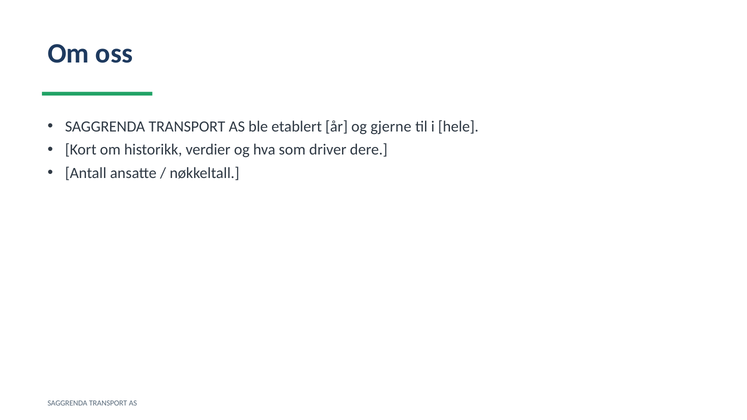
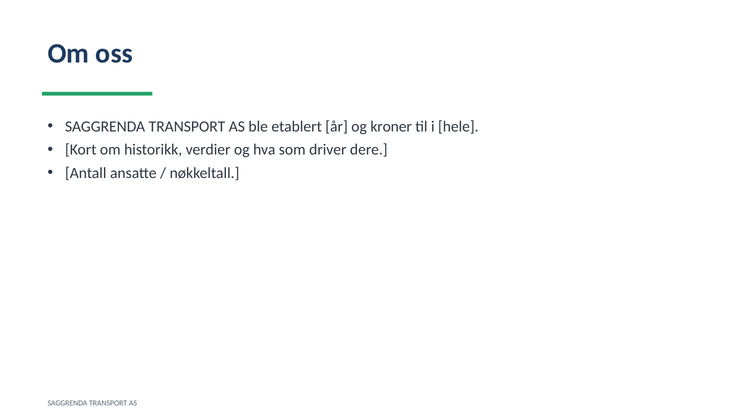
gjerne: gjerne -> kroner (391, 127)
